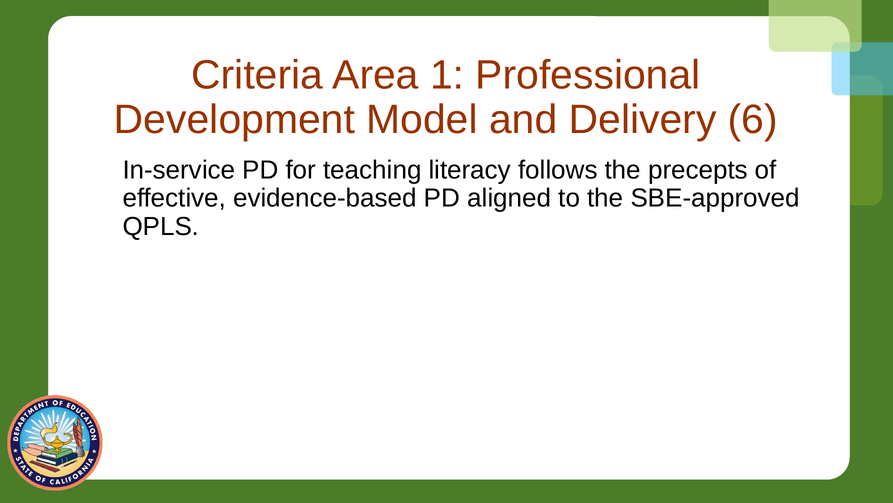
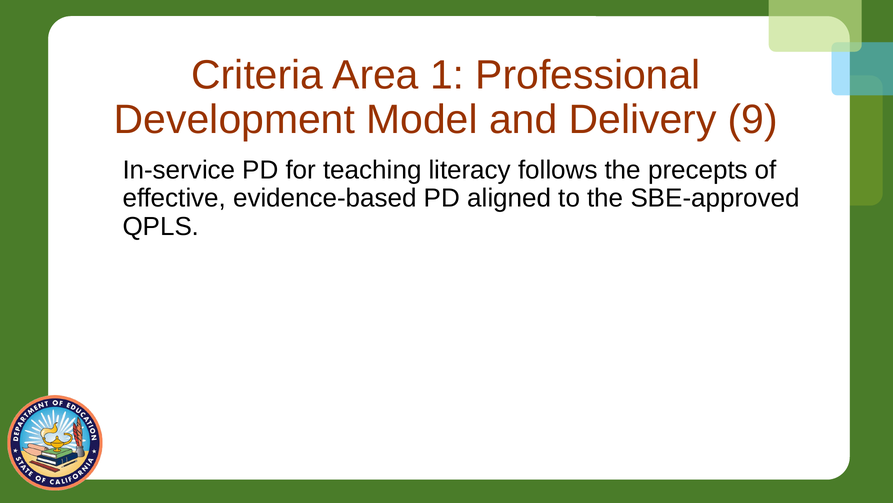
6: 6 -> 9 (753, 119)
